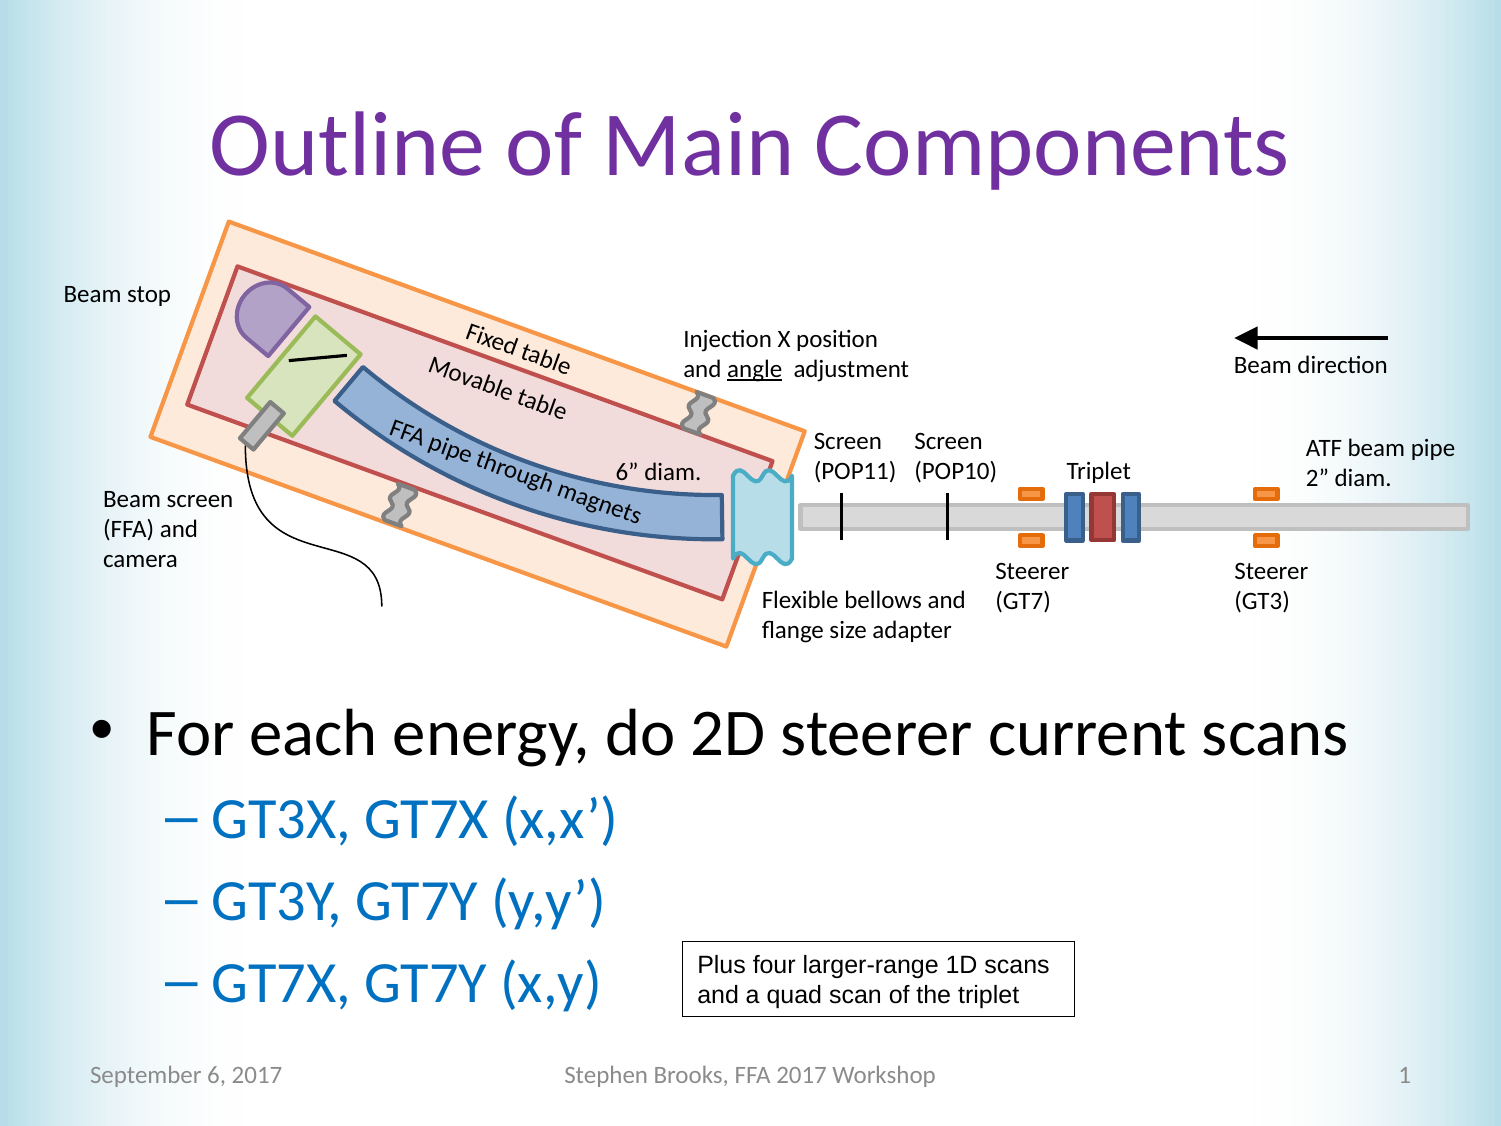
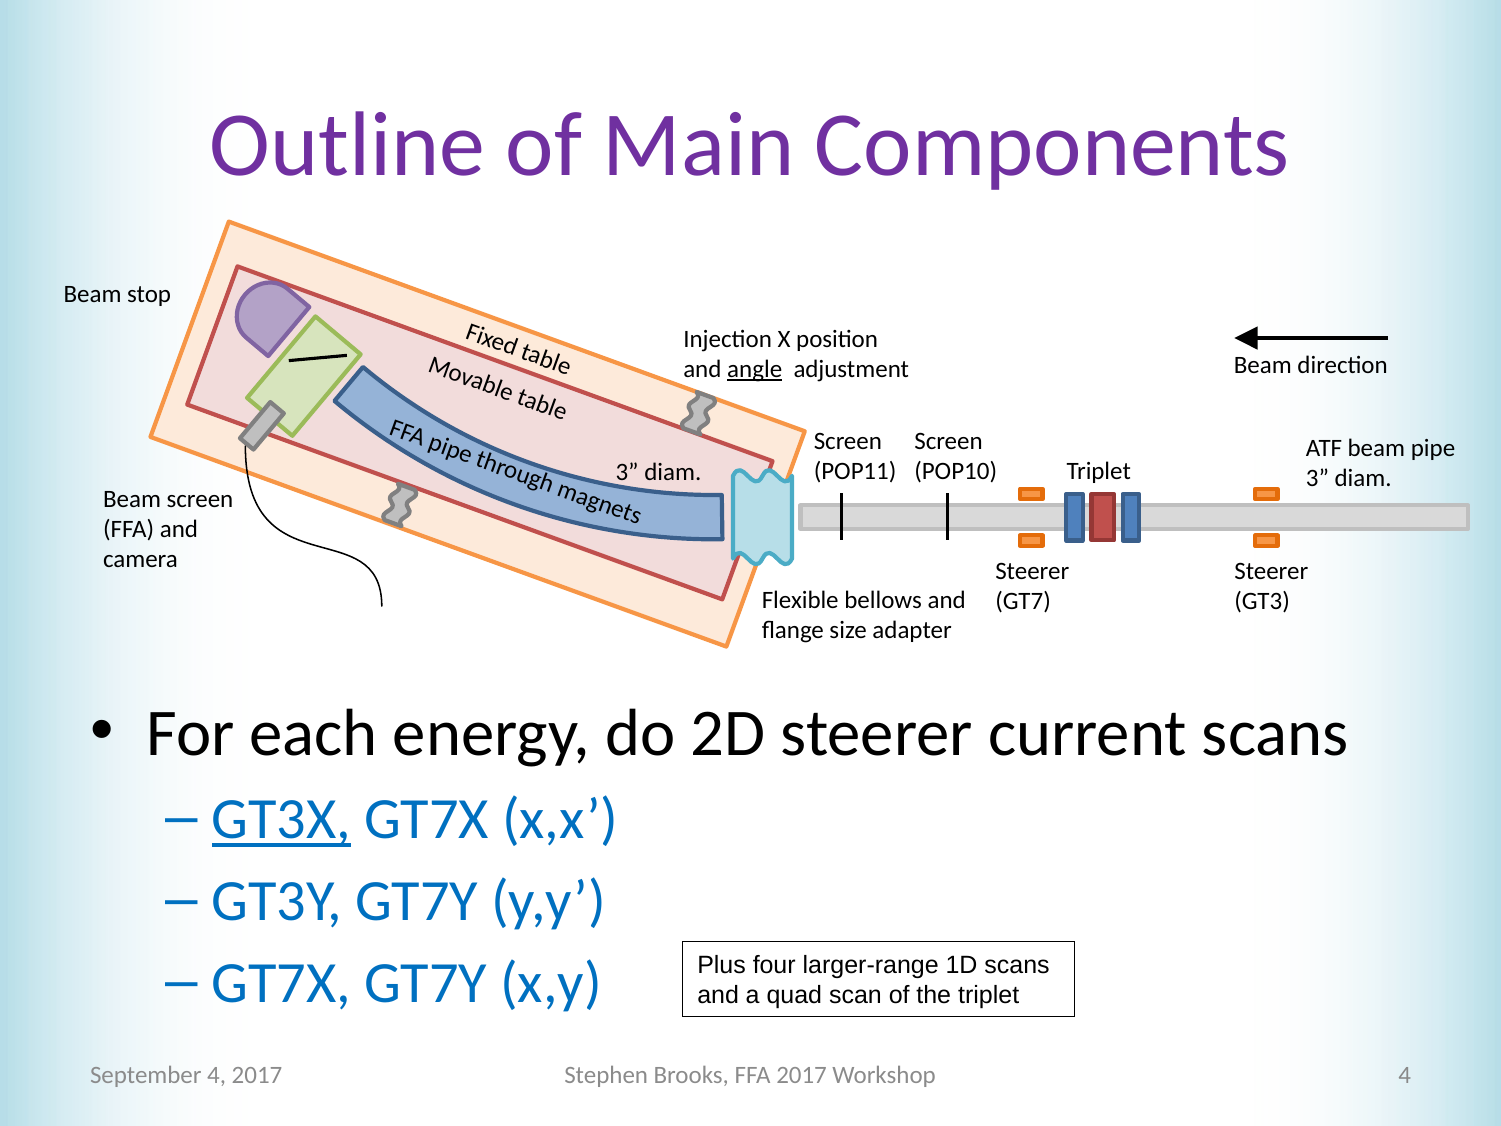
6: 6 -> 3 (627, 472)
2: 2 -> 3 (1318, 478)
GT3X underline: none -> present (282, 819)
September 6: 6 -> 4 (217, 1075)
Workshop 1: 1 -> 4 (1405, 1075)
